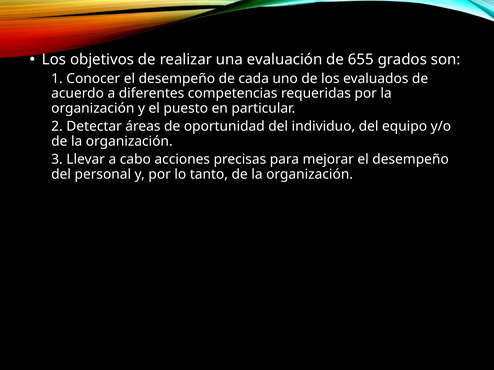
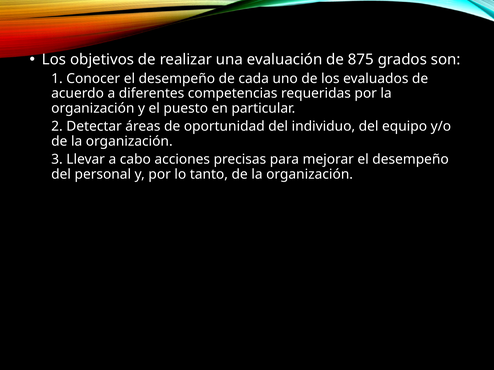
655: 655 -> 875 (361, 60)
